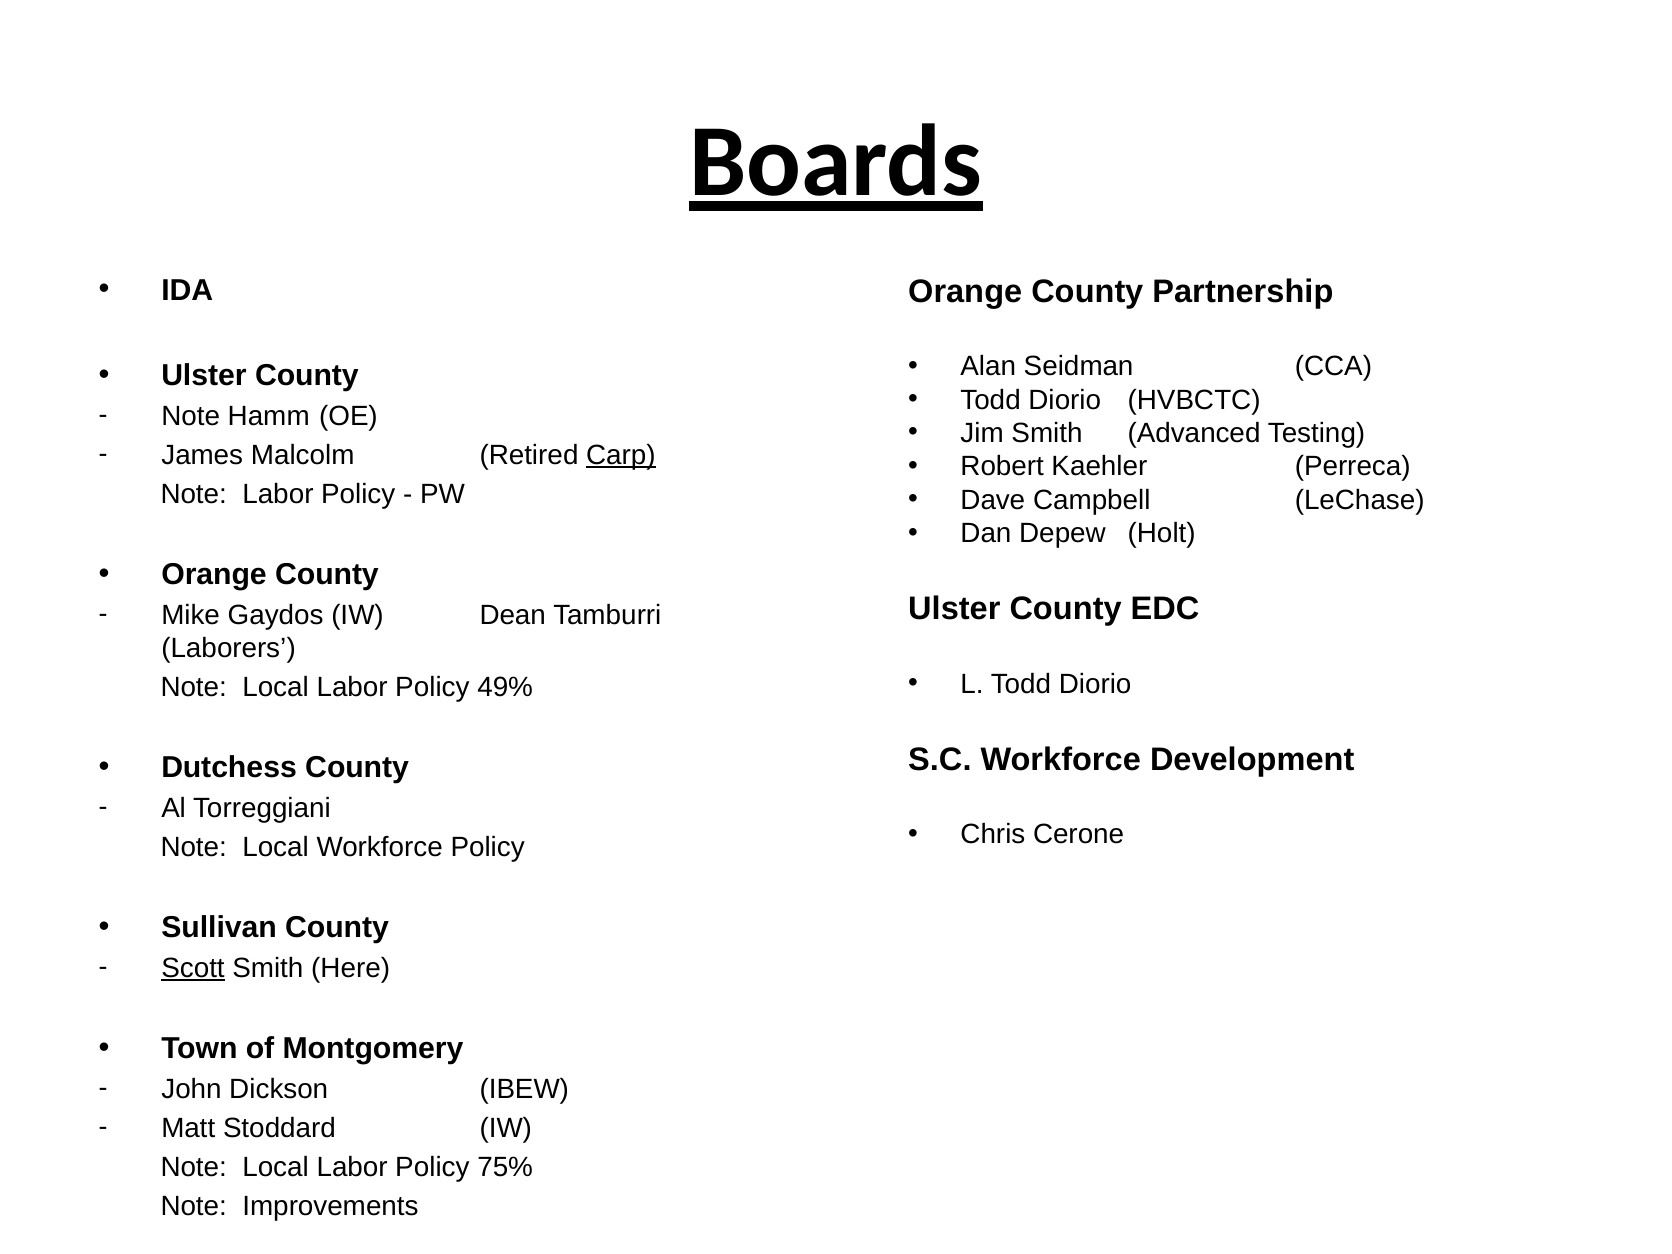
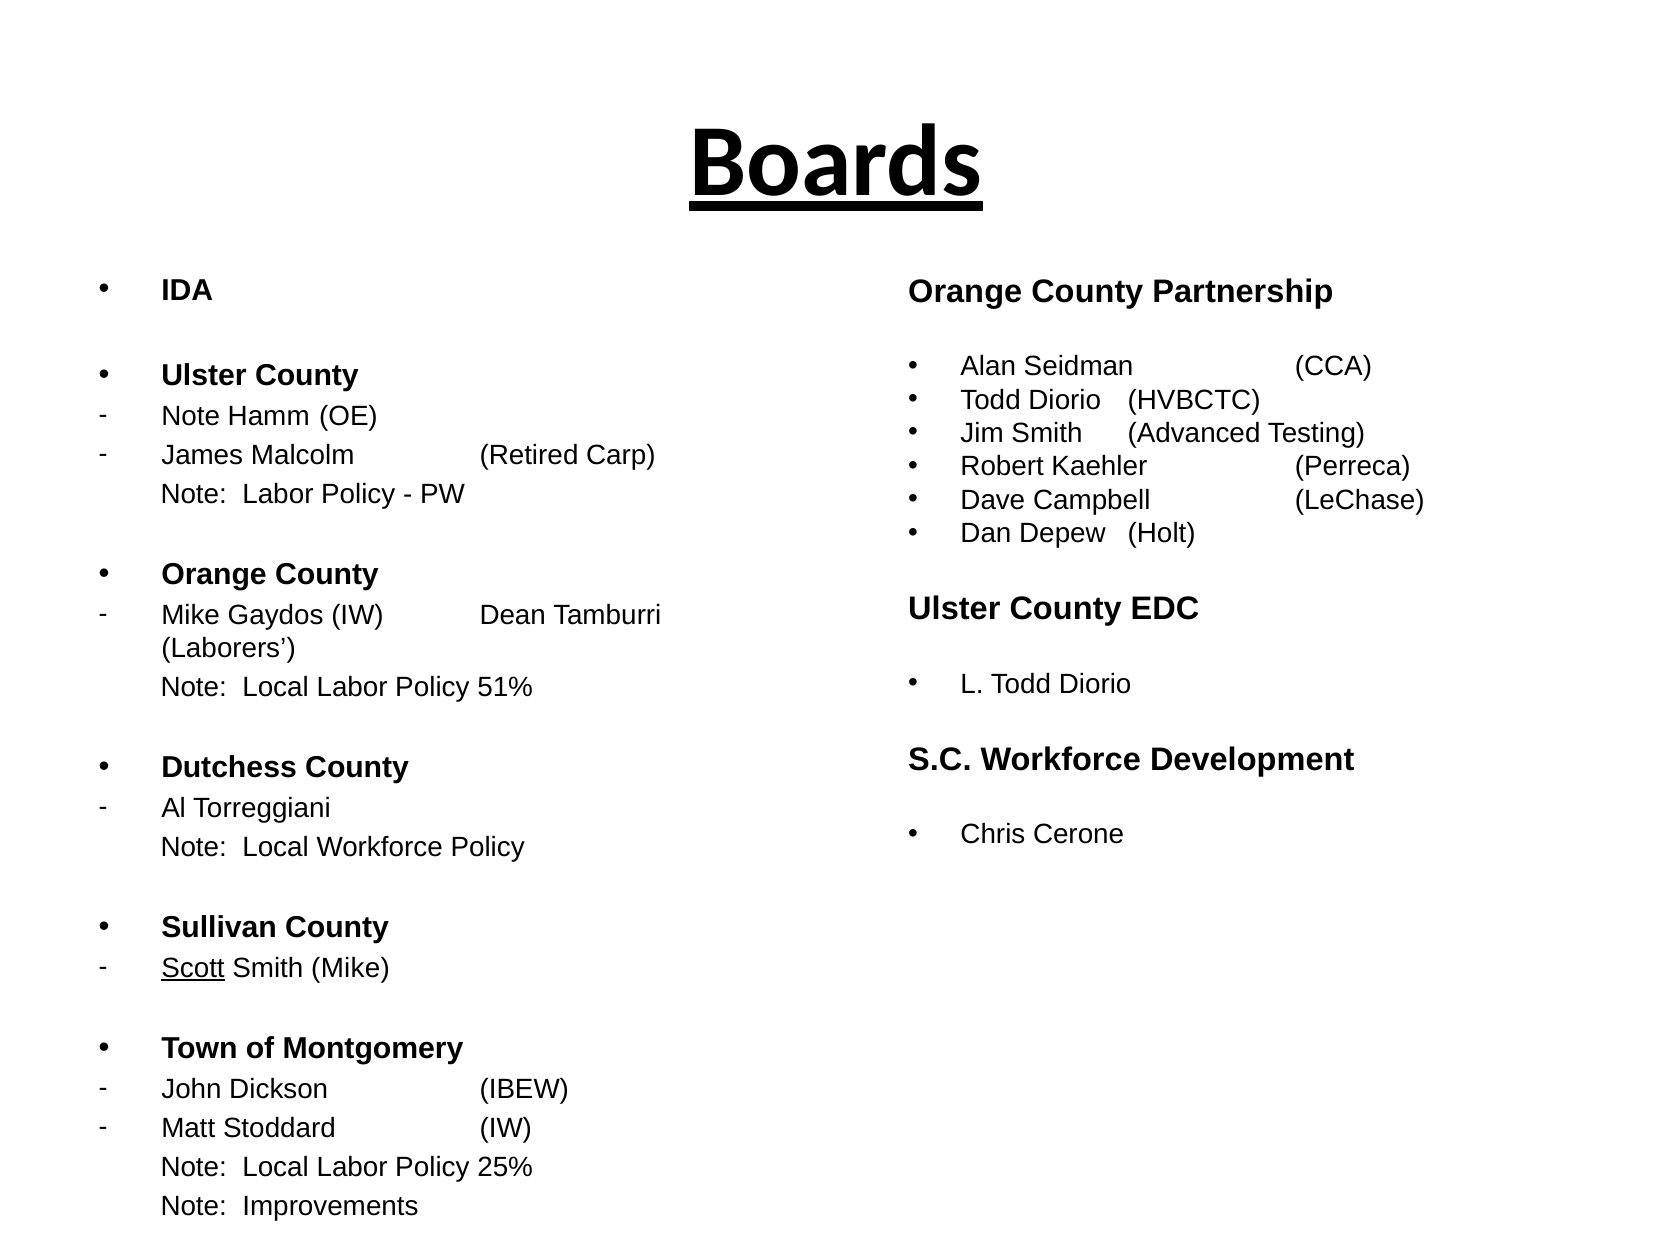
Carp underline: present -> none (621, 455)
49%: 49% -> 51% (505, 687)
Smith Here: Here -> Mike (351, 968)
75%: 75% -> 25% (505, 1167)
